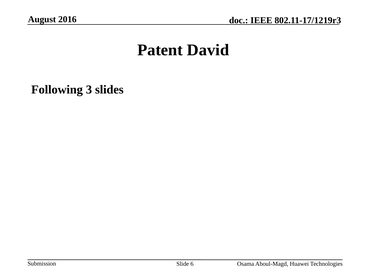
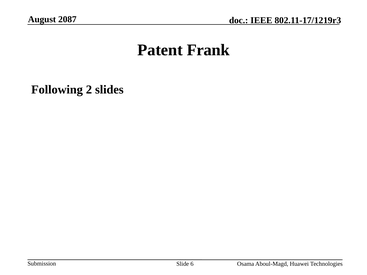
2016: 2016 -> 2087 (67, 19)
David: David -> Frank (208, 50)
3: 3 -> 2 (89, 90)
